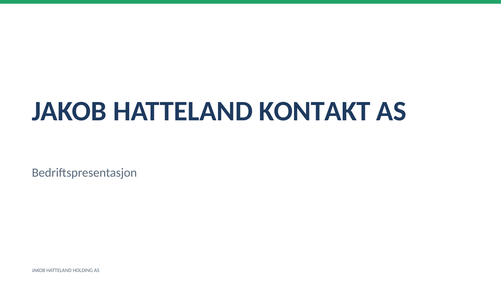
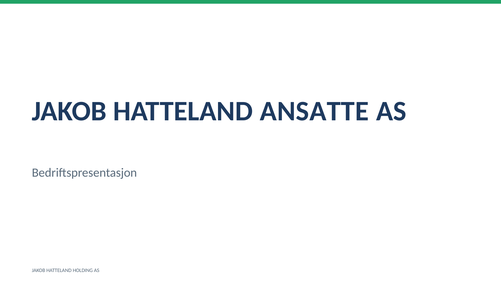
KONTAKT: KONTAKT -> ANSATTE (314, 111)
